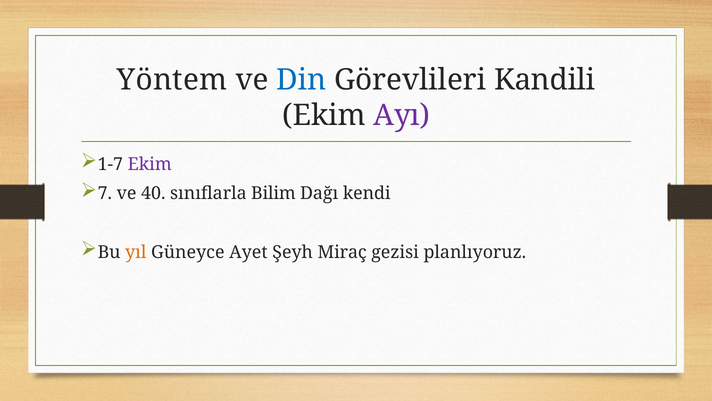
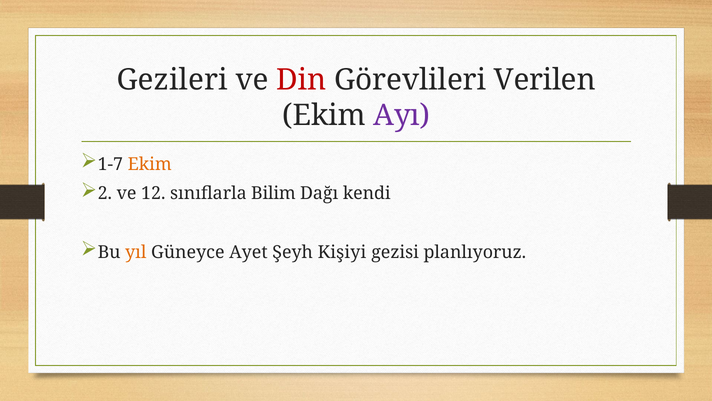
Yöntem: Yöntem -> Gezileri (172, 80)
Din colour: blue -> red (301, 80)
Kandili: Kandili -> Verilen (545, 80)
Ekim colour: purple -> orange (150, 164)
7: 7 -> 2 (105, 193)
40: 40 -> 12 (153, 193)
Miraç: Miraç -> Kişiyi (342, 252)
